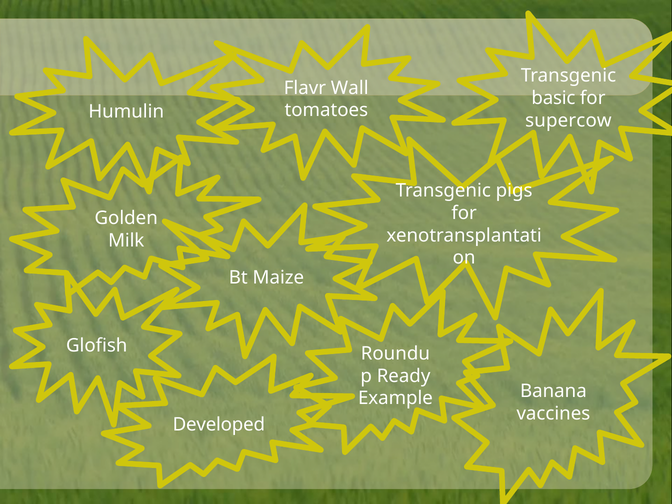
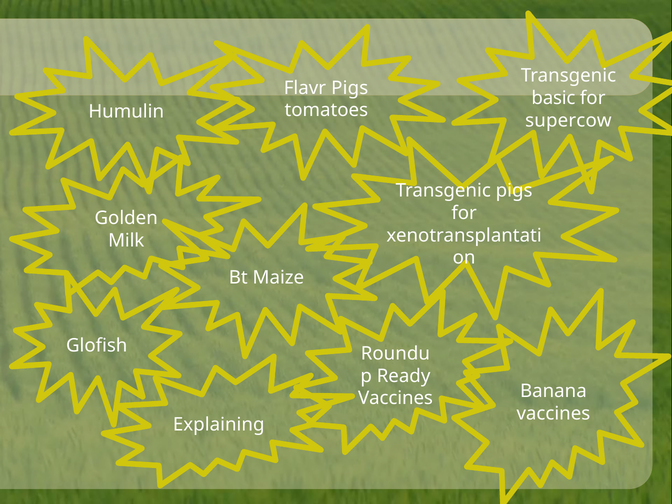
Flavr Wall: Wall -> Pigs (350, 88)
Example: Example -> Vaccines (395, 398)
Developed: Developed -> Explaining (219, 424)
